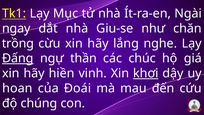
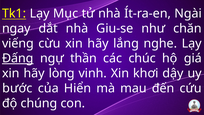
trồng: trồng -> viếng (18, 43)
hiền: hiền -> lòng (62, 73)
khơi underline: present -> none (146, 73)
hoan: hoan -> bước (17, 88)
Đoái: Đoái -> Hiển (78, 88)
